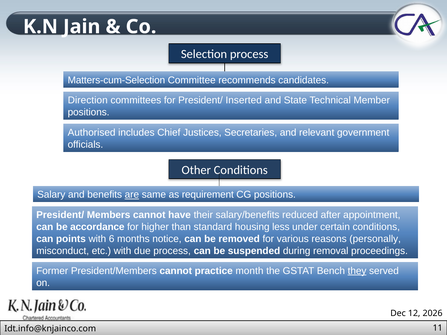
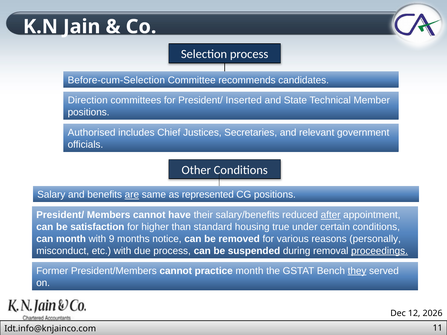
Matters-cum-Selection: Matters-cum-Selection -> Before-cum-Selection (116, 80)
requirement: requirement -> represented (208, 195)
after underline: none -> present (331, 215)
accordance: accordance -> satisfaction (97, 227)
less: less -> true (281, 227)
can points: points -> month (71, 239)
6: 6 -> 9 (112, 239)
proceedings underline: none -> present (379, 251)
